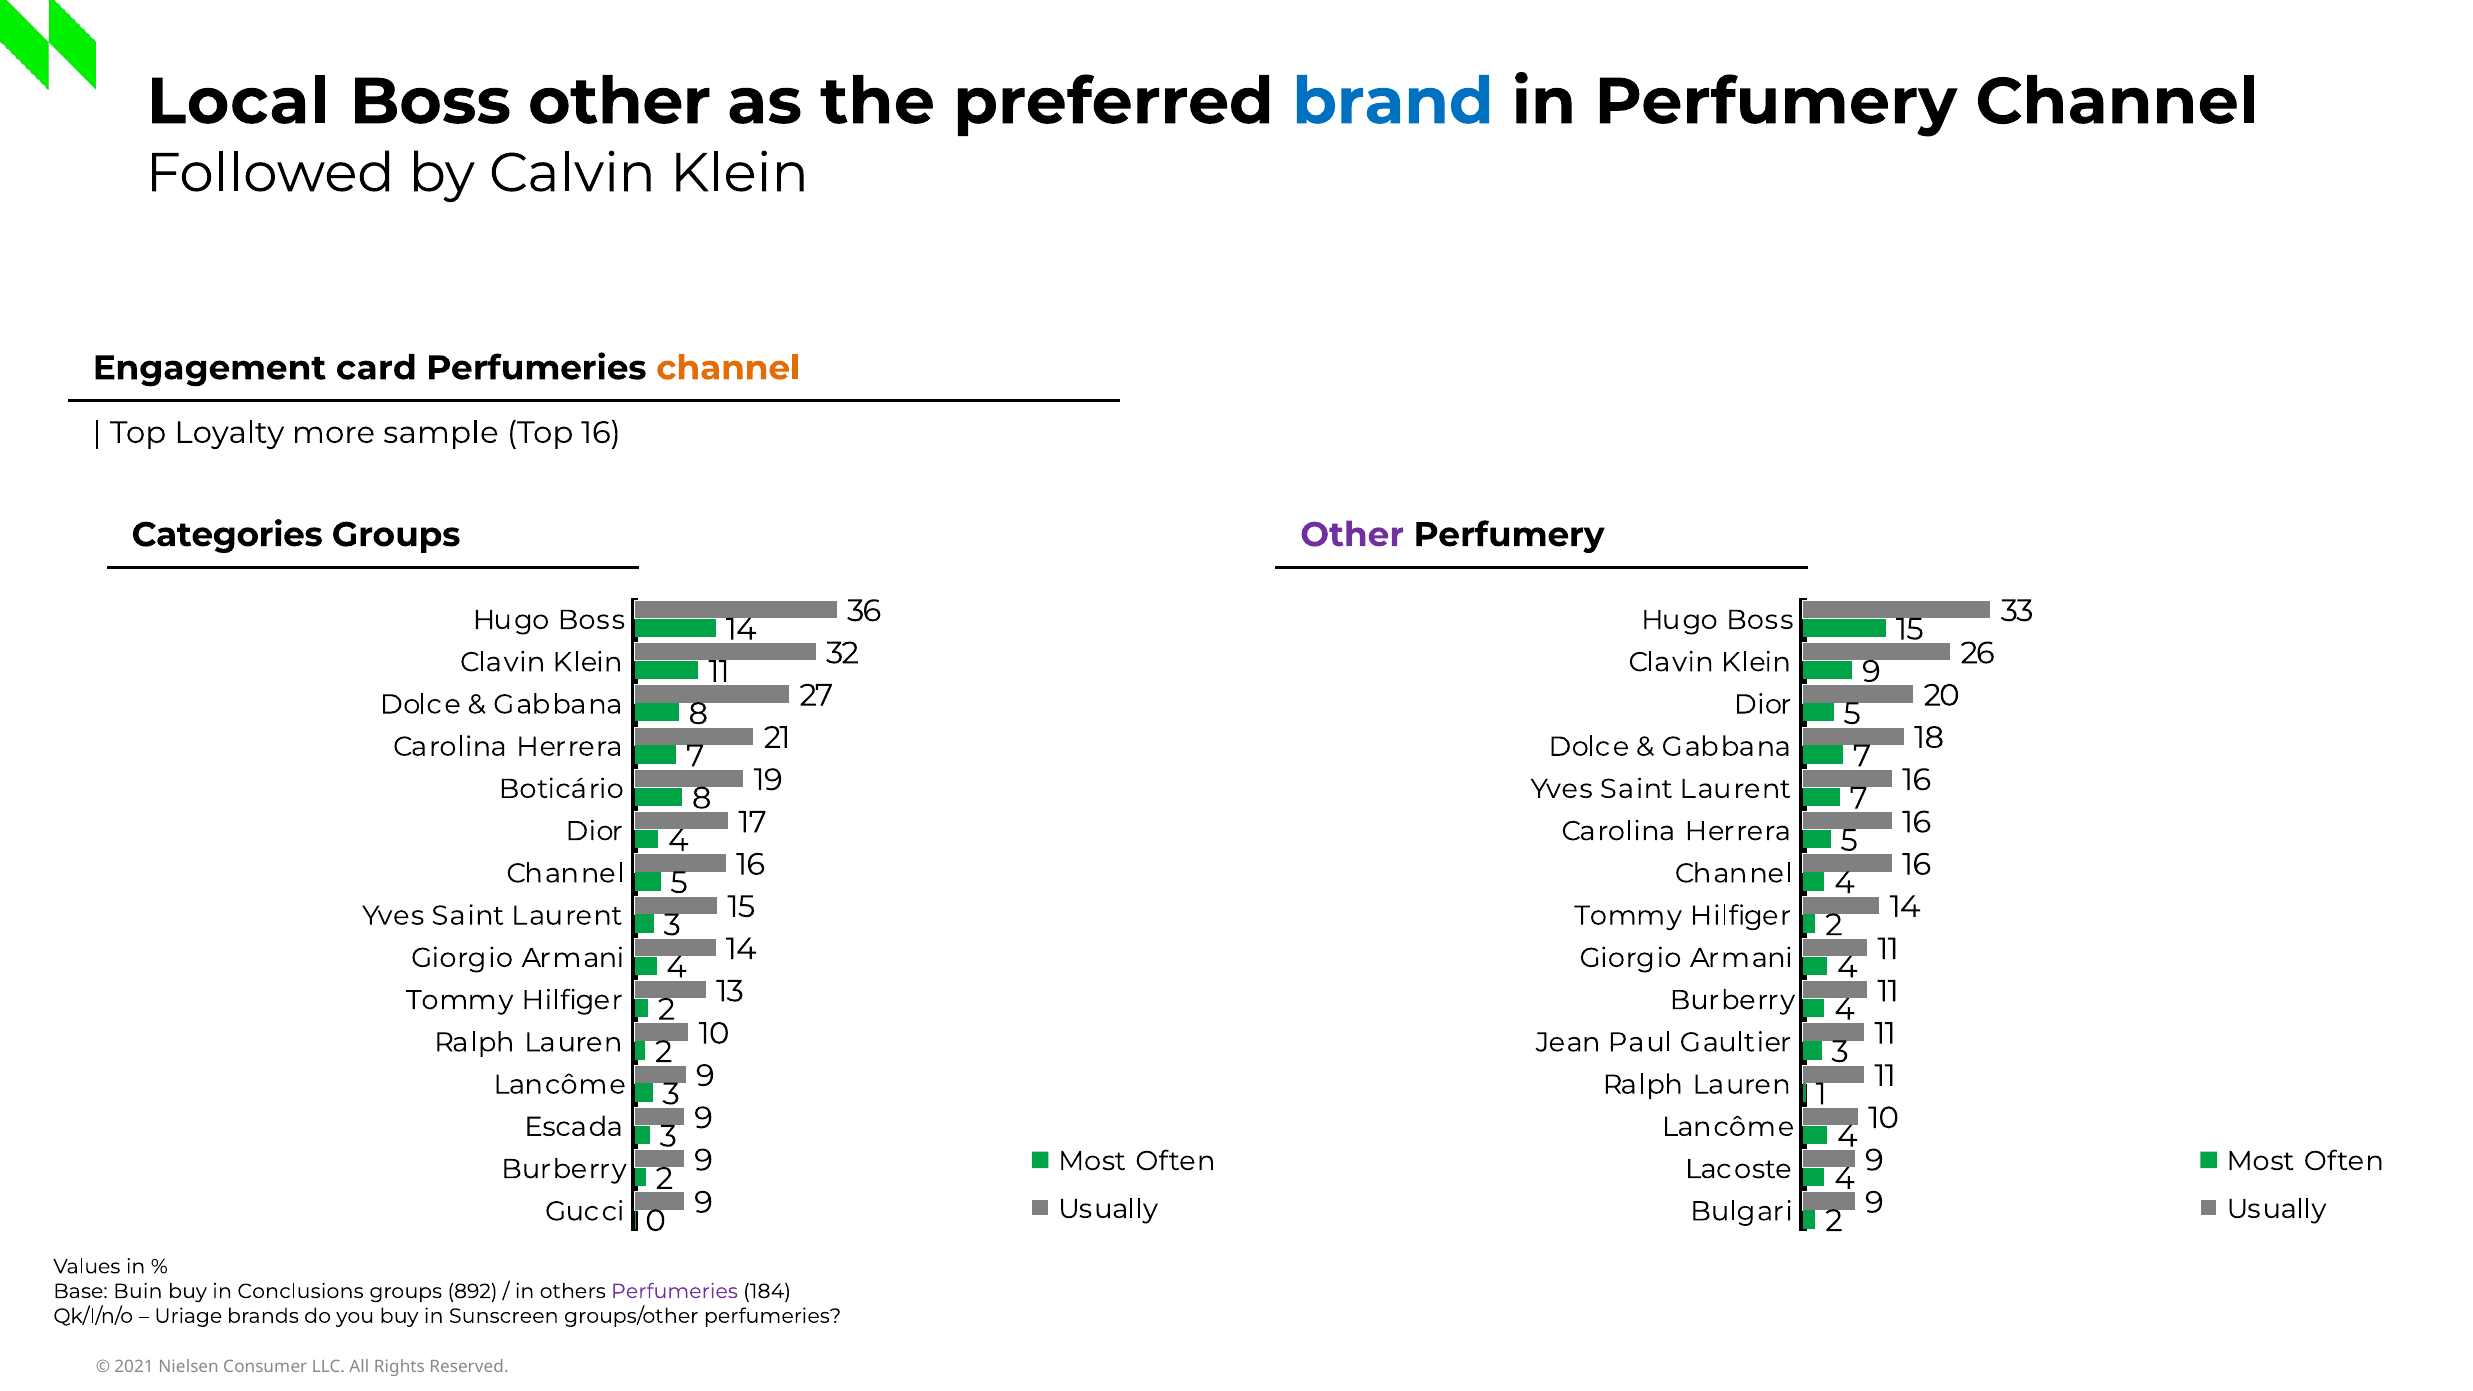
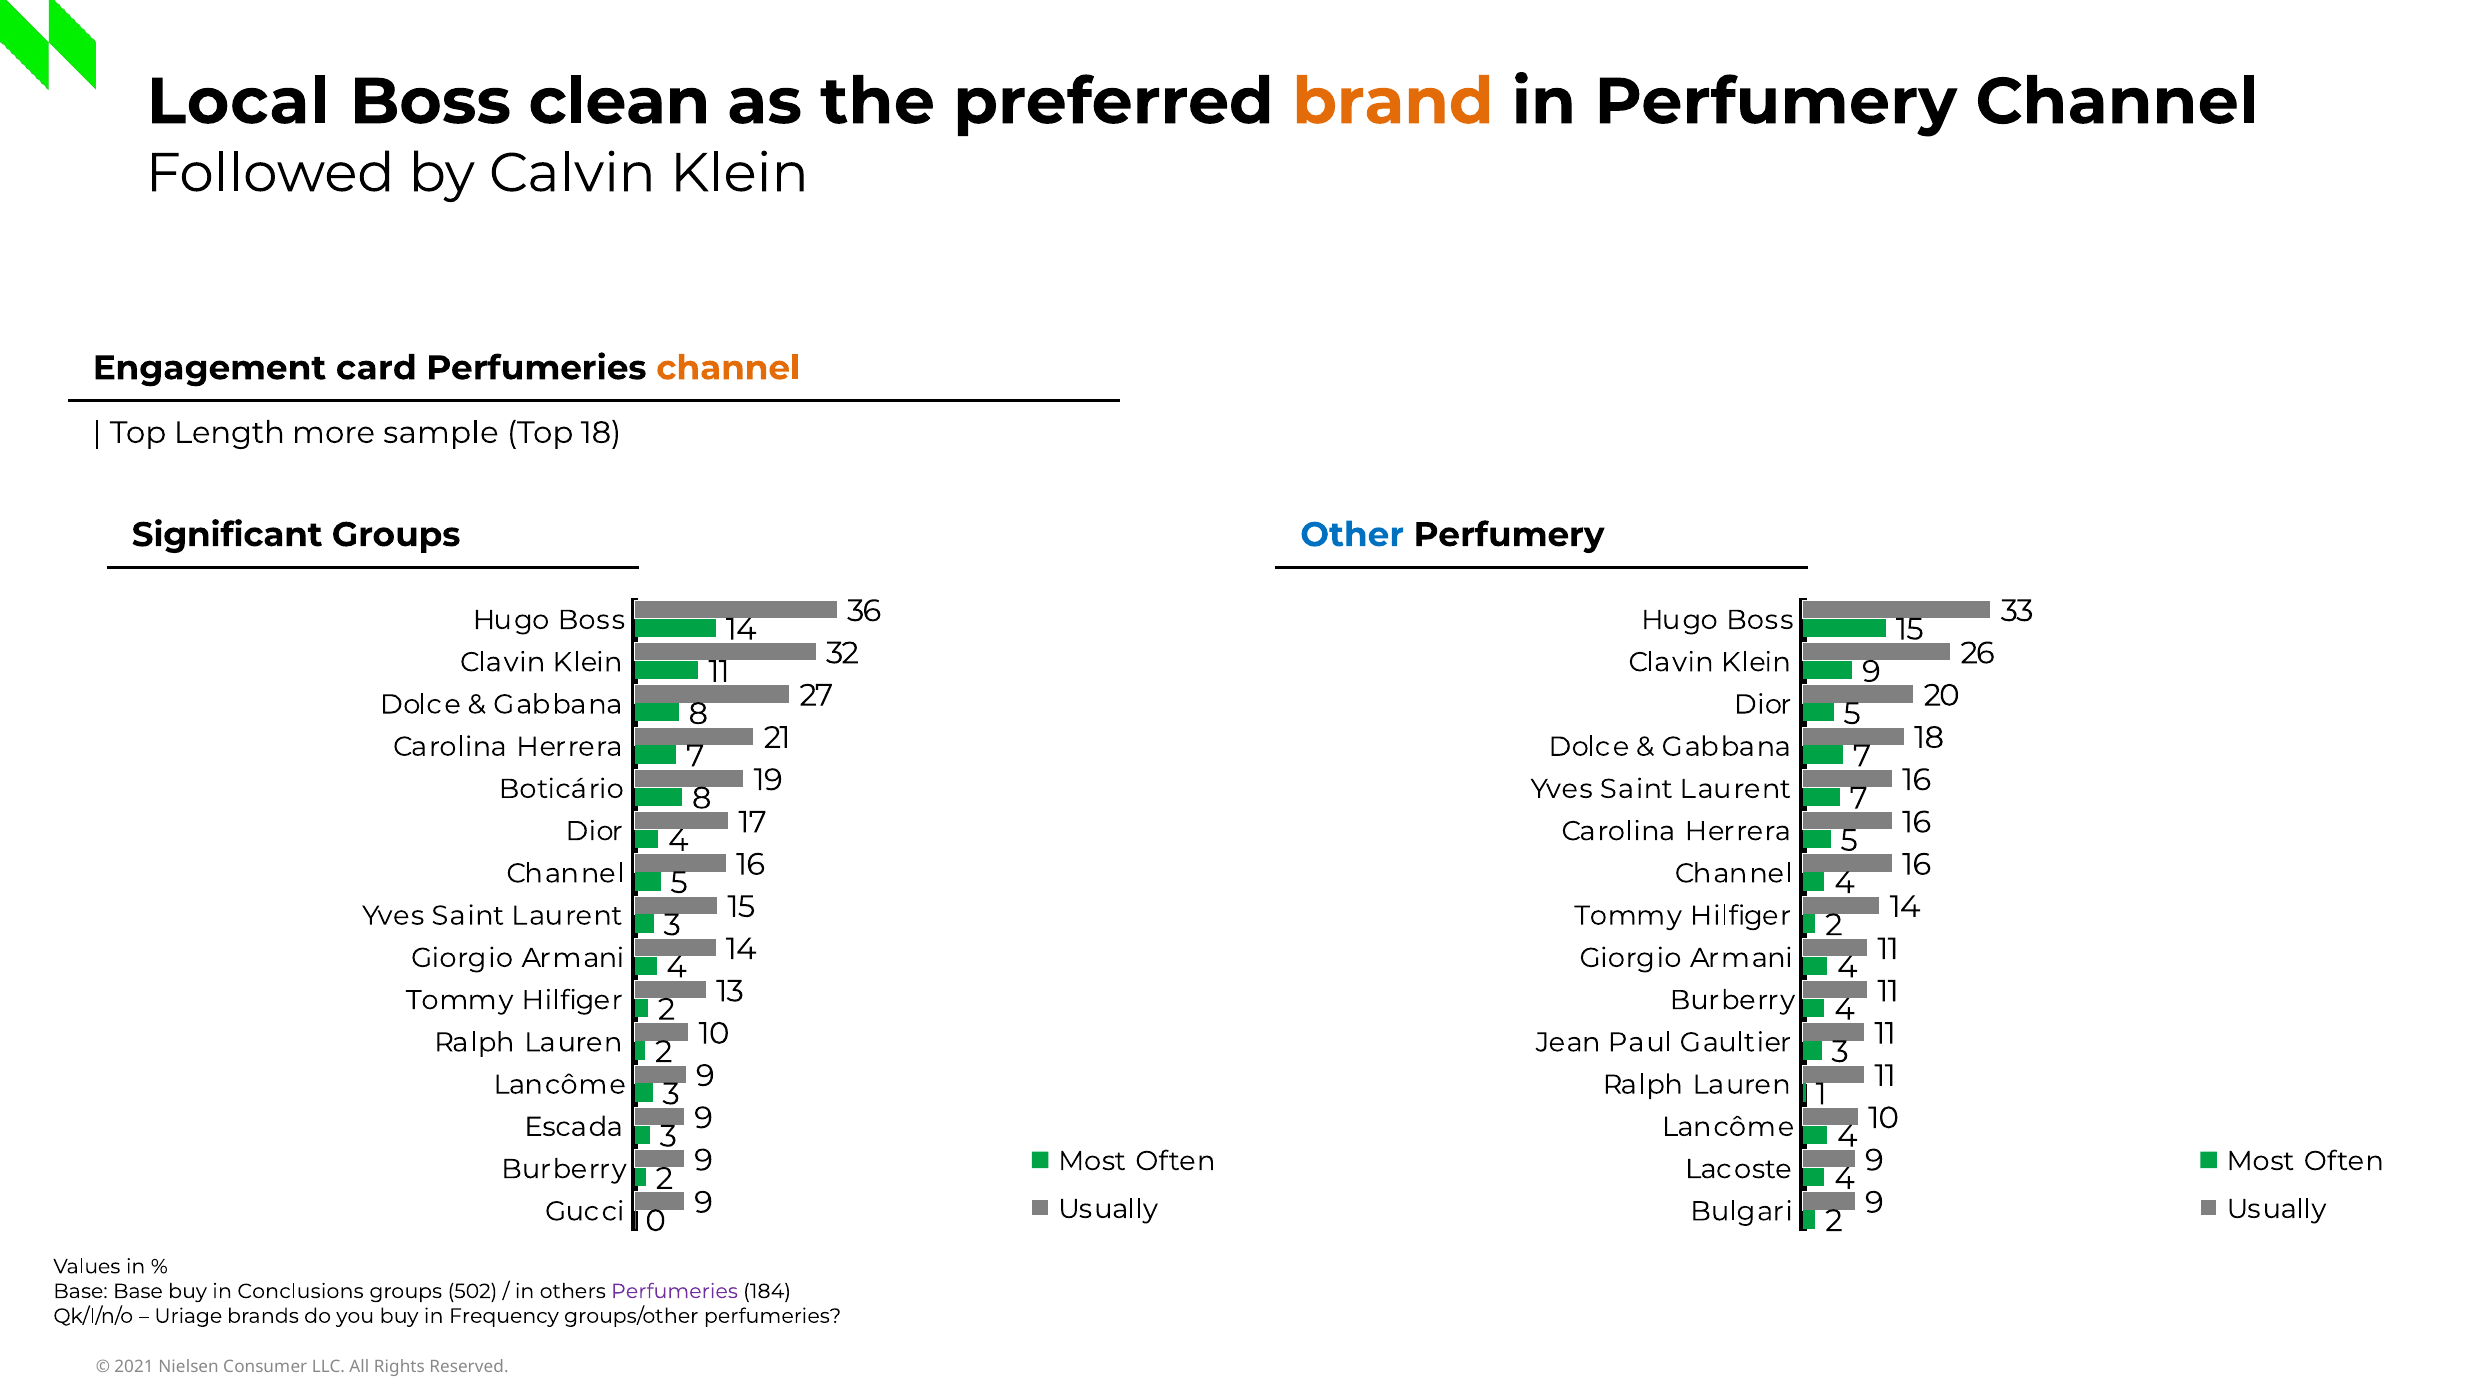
Boss other: other -> clean (619, 102)
brand colour: blue -> orange (1393, 102)
Loyalty: Loyalty -> Length (229, 433)
Top 16: 16 -> 18 (601, 433)
Categories: Categories -> Significant (227, 535)
Other colour: purple -> blue (1352, 535)
Base Buin: Buin -> Base (138, 1291)
892: 892 -> 502 (472, 1291)
Sunscreen: Sunscreen -> Frequency (504, 1316)
